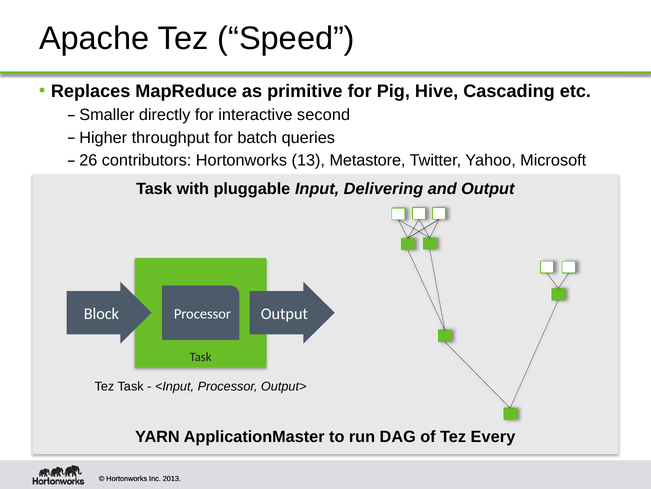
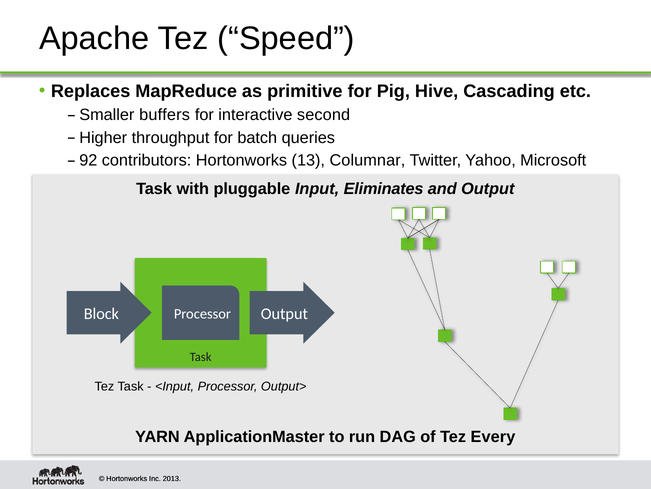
directly: directly -> buffers (165, 115)
26: 26 -> 92 (88, 160)
Metastore: Metastore -> Columnar (367, 160)
Delivering: Delivering -> Eliminates (384, 188)
